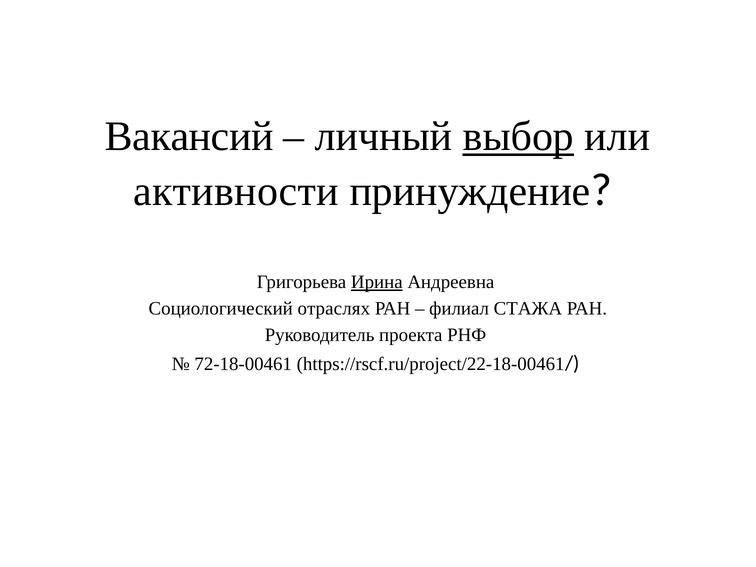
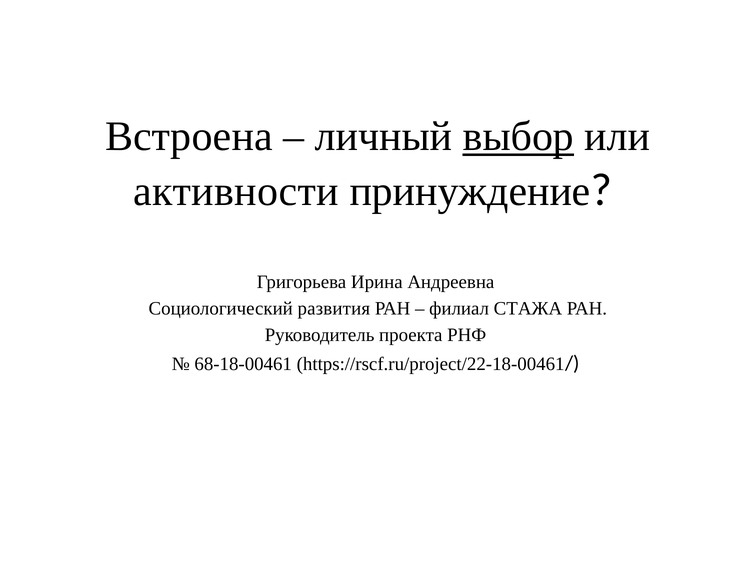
Вакансий: Вакансий -> Встроена (189, 137)
Ирина underline: present -> none (377, 282)
отраслях: отраслях -> развития (334, 309)
72-18-00461: 72-18-00461 -> 68-18-00461 (243, 364)
